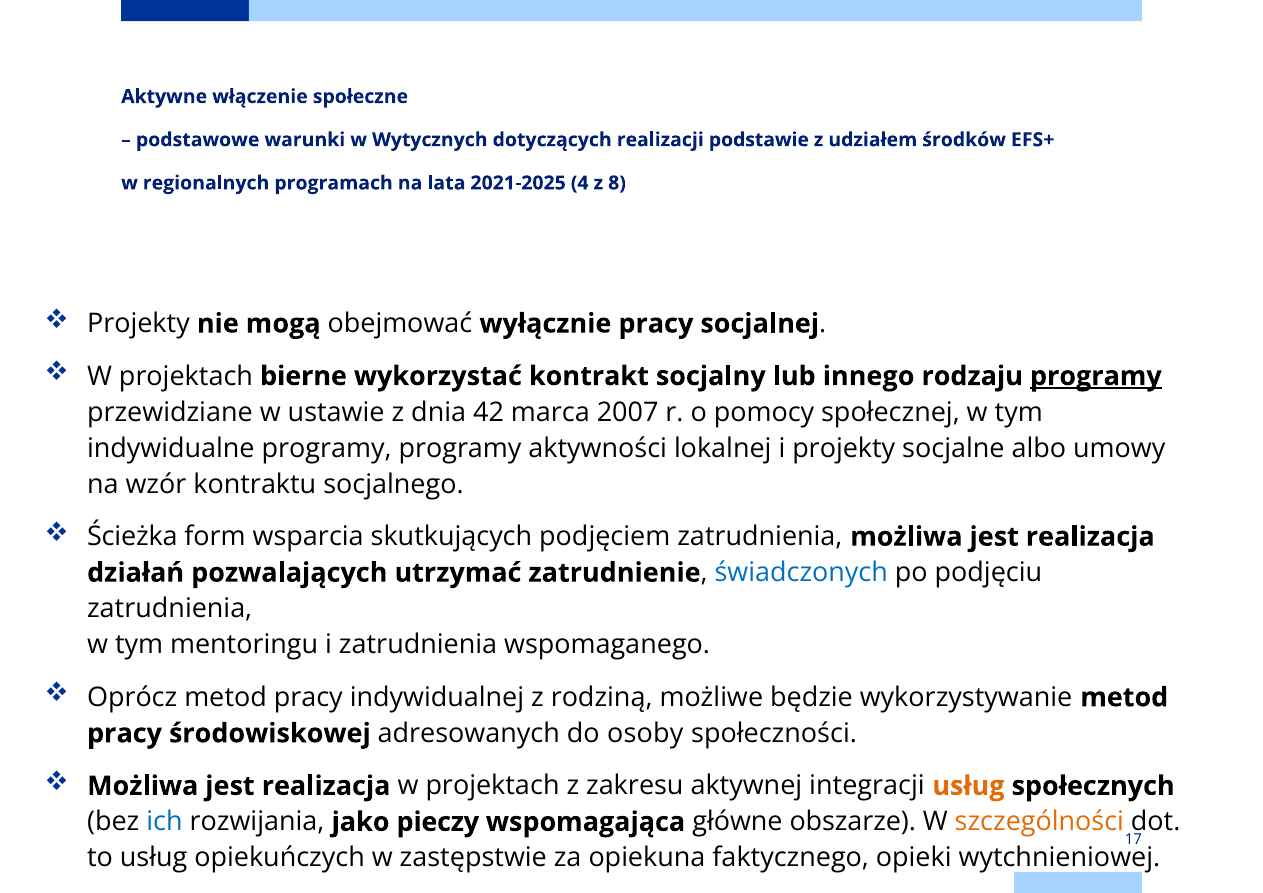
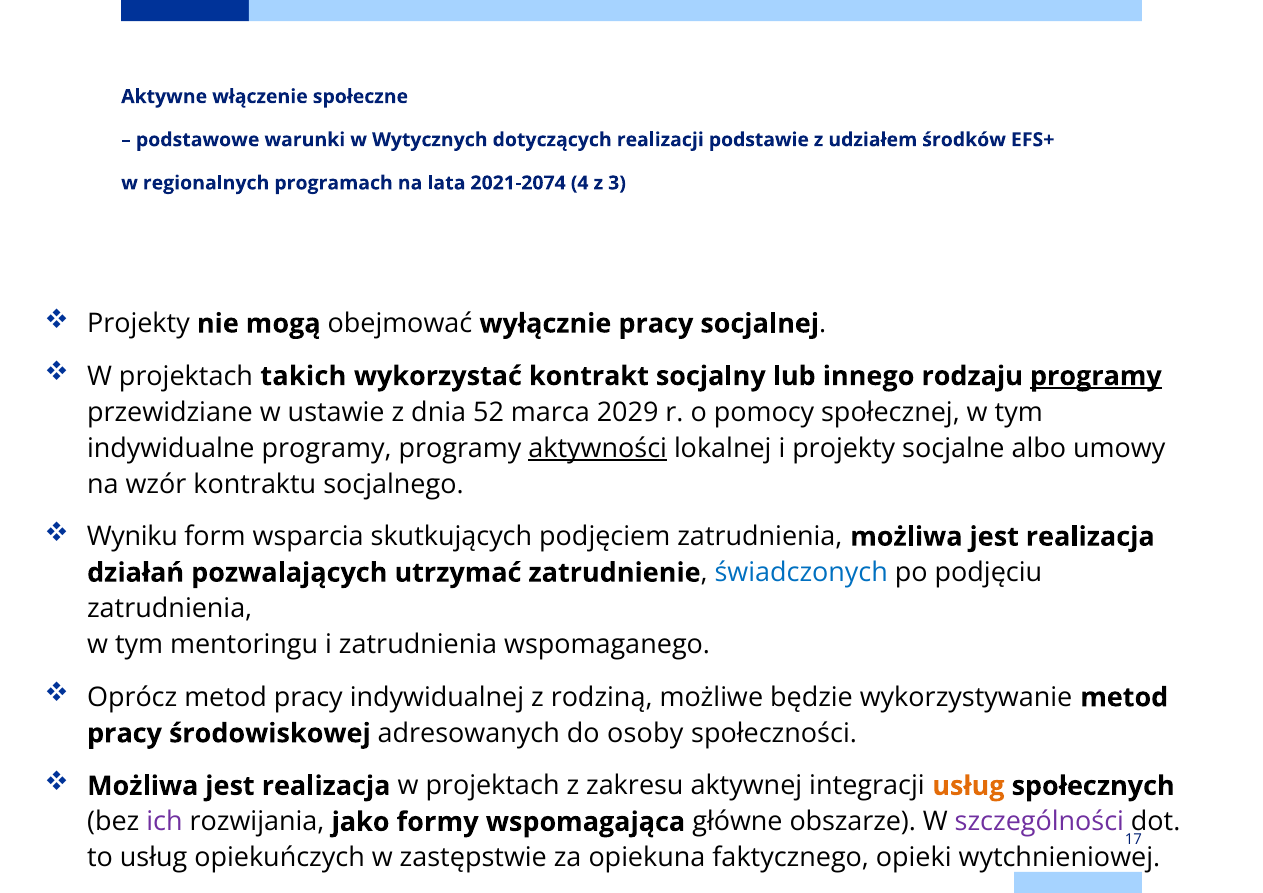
2021-2025: 2021-2025 -> 2021-2074 (518, 183)
8: 8 -> 3 (617, 183)
bierne: bierne -> takich (303, 376)
42: 42 -> 52 (489, 412)
2007: 2007 -> 2029 (628, 412)
aktywności underline: none -> present (598, 448)
Ścieżka: Ścieżka -> Wyniku (132, 537)
ich colour: blue -> purple (164, 822)
pieczy: pieczy -> formy (438, 822)
szczególności colour: orange -> purple (1039, 822)
